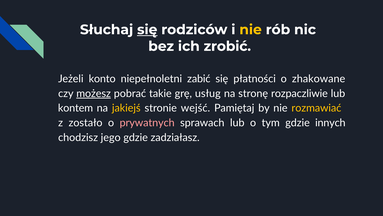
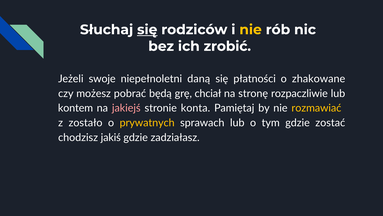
konto: konto -> swoje (102, 79)
zabić: zabić -> daną (199, 79)
możesz underline: present -> none (94, 93)
takie: takie -> będą (160, 93)
usług: usług -> chciał (208, 93)
jakiejś colour: yellow -> pink (126, 108)
wejść: wejść -> konta (196, 108)
prywatnych colour: pink -> yellow (147, 123)
innych: innych -> zostać (330, 123)
jego: jego -> jakiś (111, 137)
